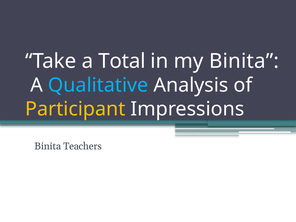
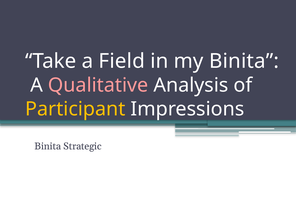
Total: Total -> Field (122, 61)
Qualitative colour: light blue -> pink (98, 85)
Teachers: Teachers -> Strategic (82, 146)
